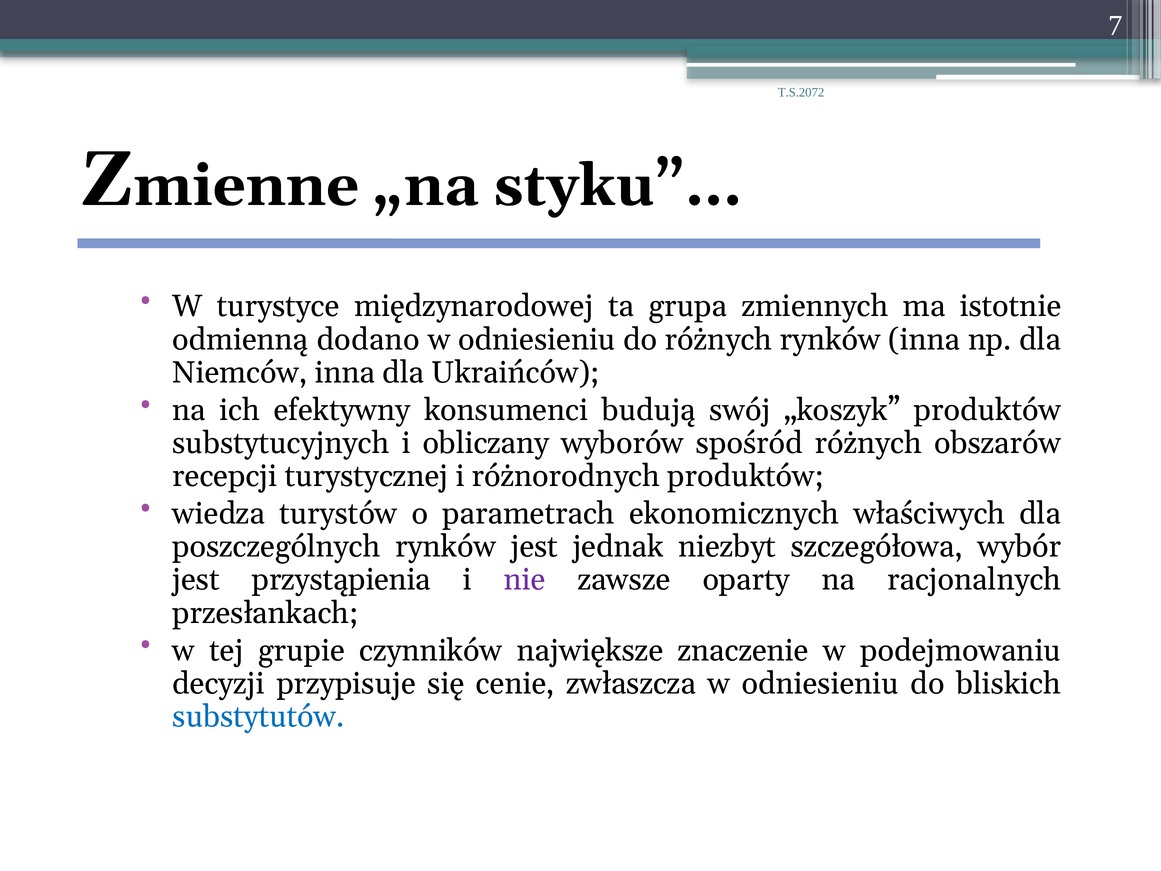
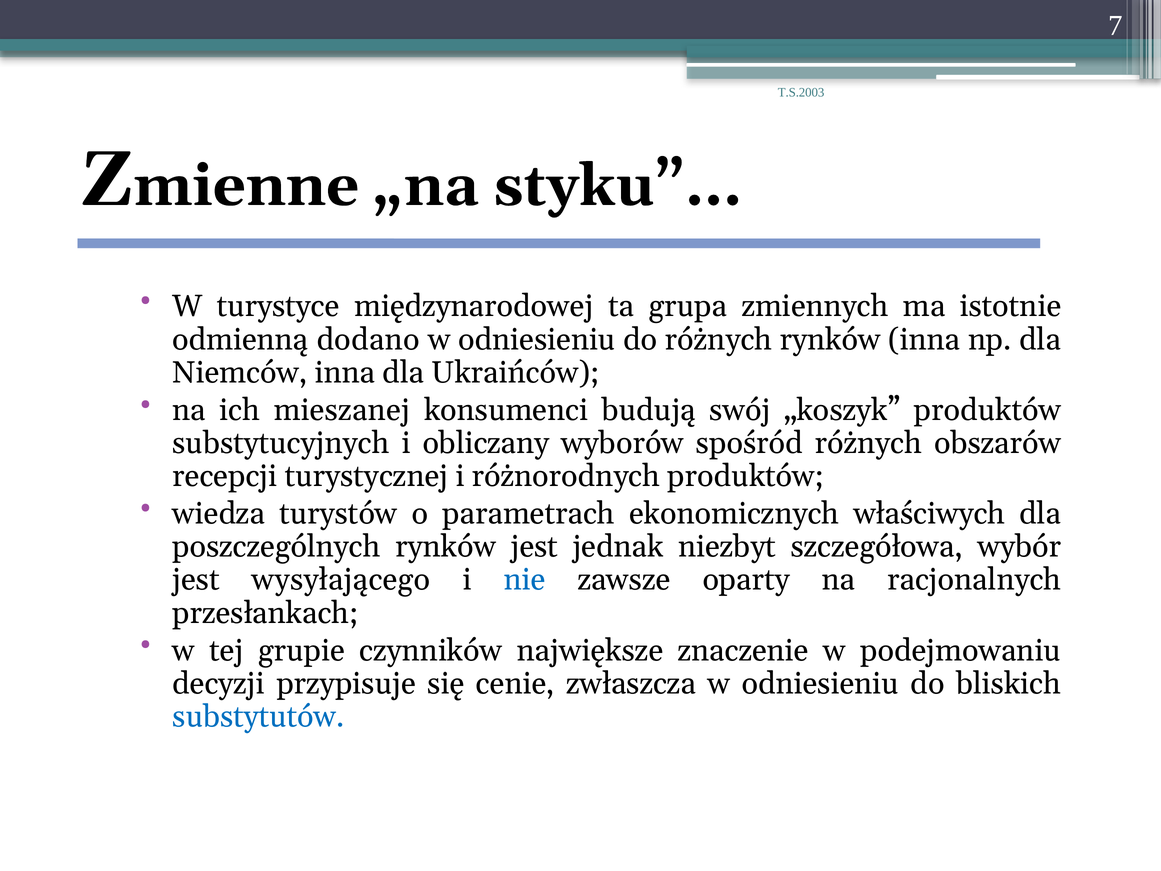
T.S.2072: T.S.2072 -> T.S.2003 (801, 92)
efektywny: efektywny -> mieszanej (342, 410)
przystąpienia: przystąpienia -> wysyłającego (341, 580)
nie colour: purple -> blue (525, 580)
